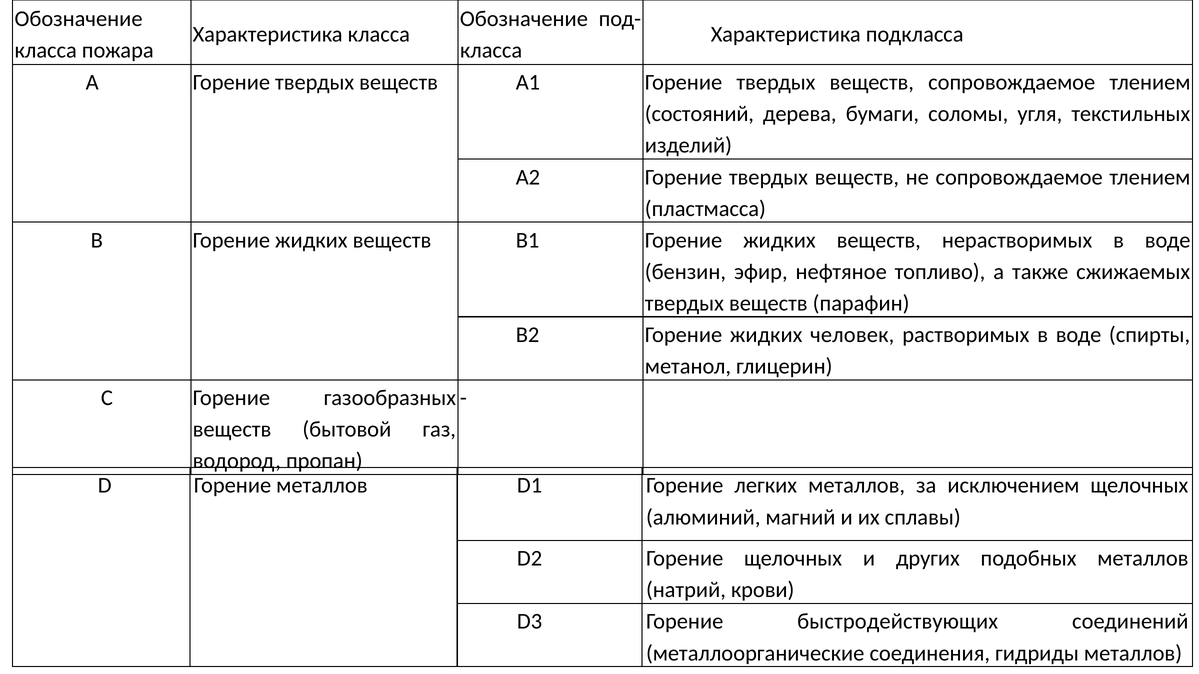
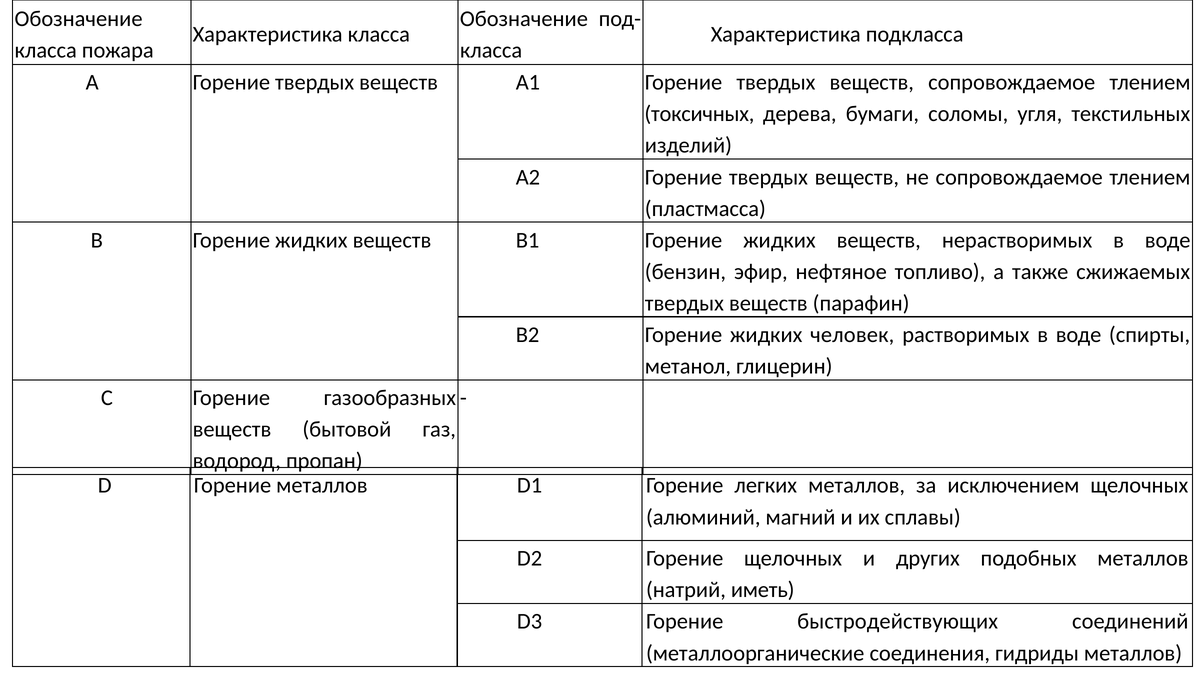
состояний: состояний -> токсичных (699, 114)
крови: крови -> иметь (763, 590)
